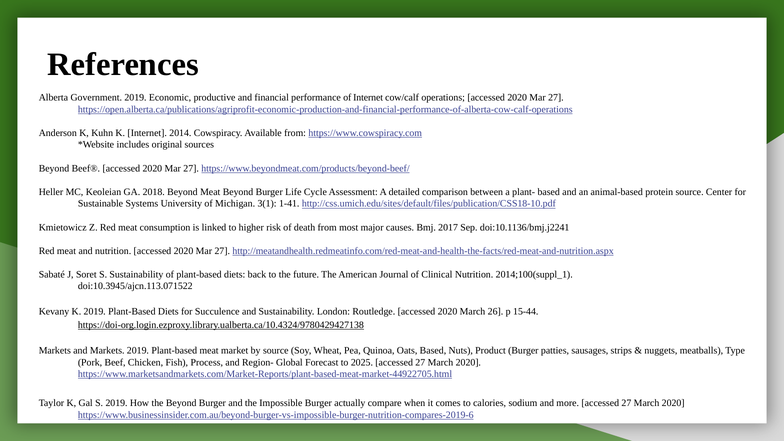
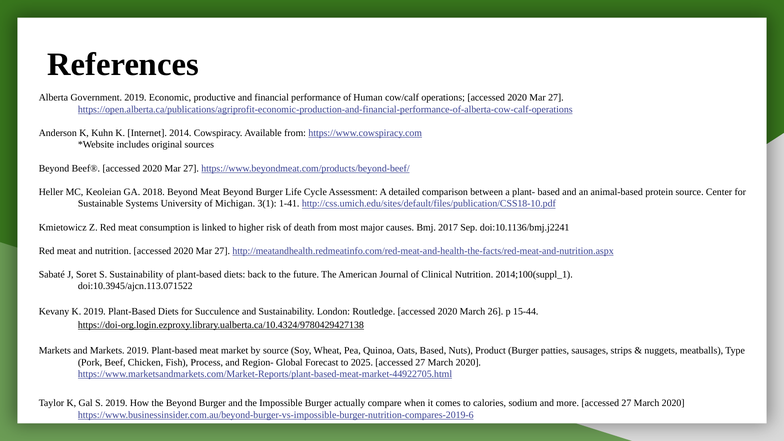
of Internet: Internet -> Human (368, 98)
